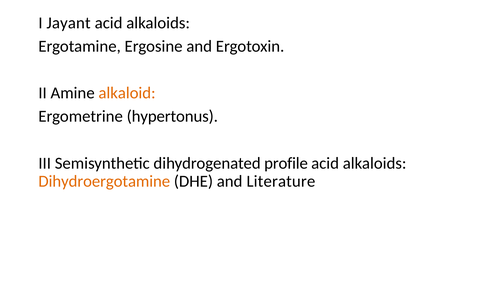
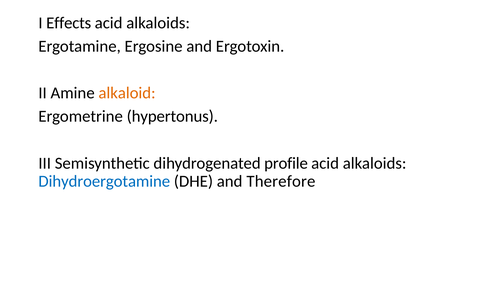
Jayant: Jayant -> Effects (69, 23)
Dihydroergotamine colour: orange -> blue (104, 181)
Literature: Literature -> Therefore (281, 181)
